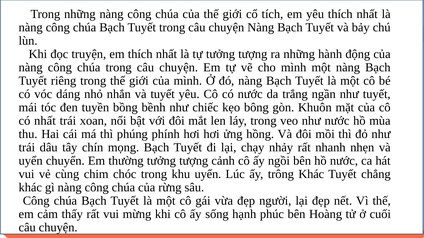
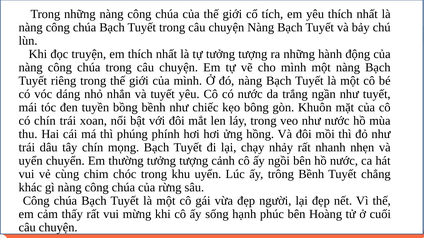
có nhất: nhất -> chín (45, 121)
trông Khác: Khác -> Bềnh (311, 174)
